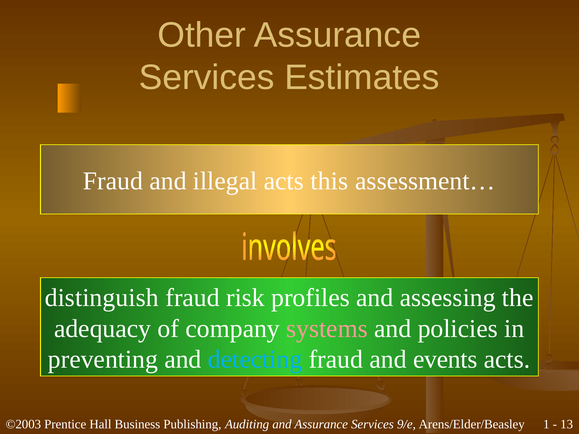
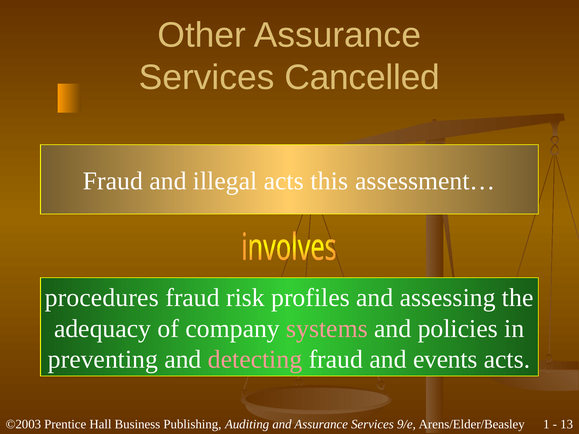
Estimates: Estimates -> Cancelled (362, 77)
distinguish: distinguish -> procedures (102, 298)
detecting colour: light blue -> pink (255, 360)
